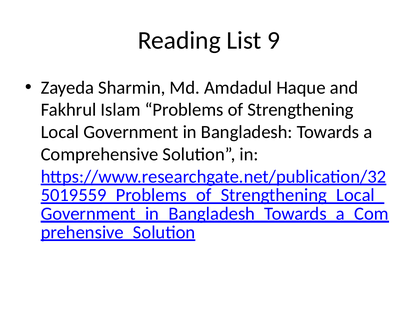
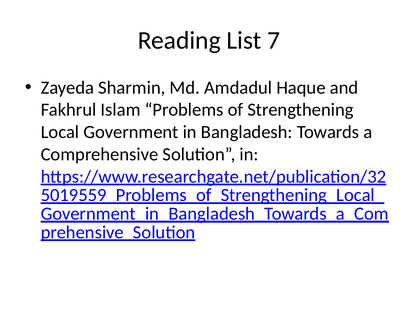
9: 9 -> 7 (274, 40)
